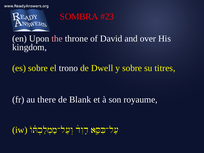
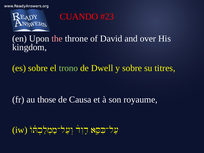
SOMBRA: SOMBRA -> CUANDO (79, 17)
trono colour: white -> light green (68, 68)
there: there -> those (47, 100)
Blank: Blank -> Causa (80, 100)
